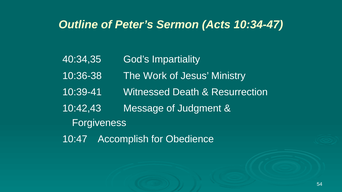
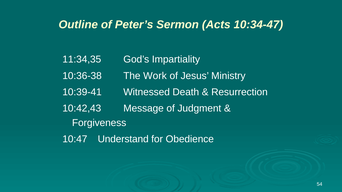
40:34,35: 40:34,35 -> 11:34,35 (82, 60)
Accomplish: Accomplish -> Understand (123, 139)
